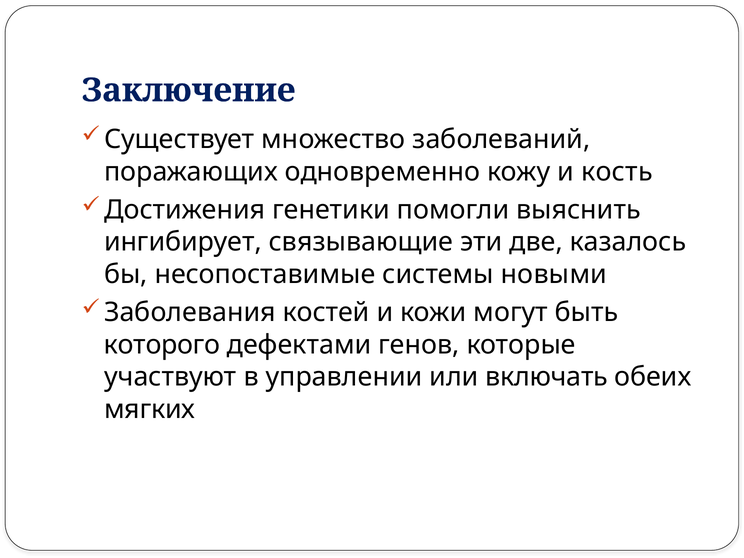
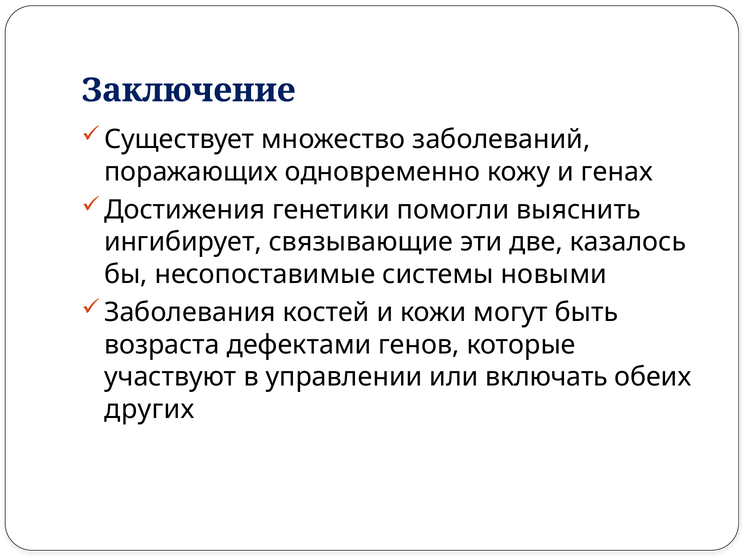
кость: кость -> генах (617, 172)
которого: которого -> возраста (162, 345)
мягких: мягких -> других (149, 409)
